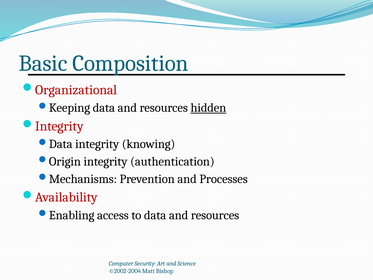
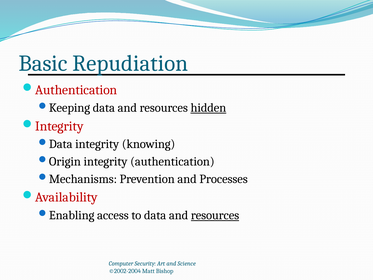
Composition: Composition -> Repudiation (130, 63)
Organizational: Organizational -> Authentication (76, 90)
resources underline: none -> present (215, 215)
